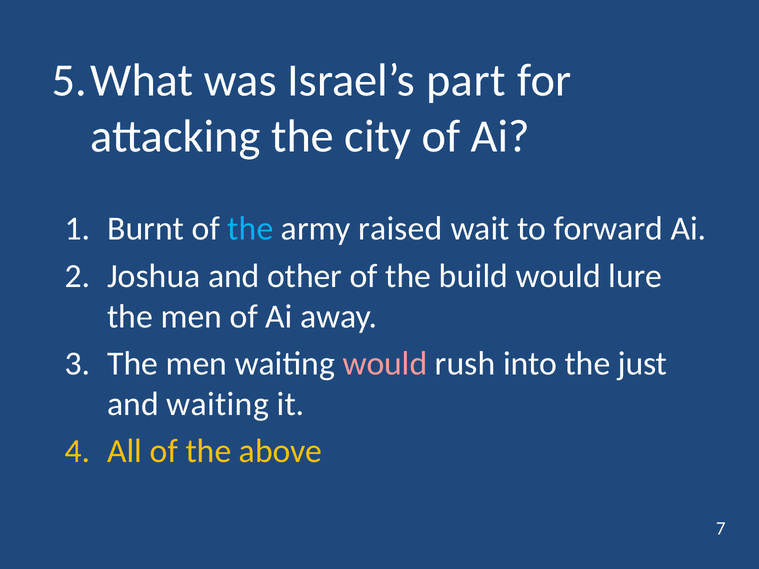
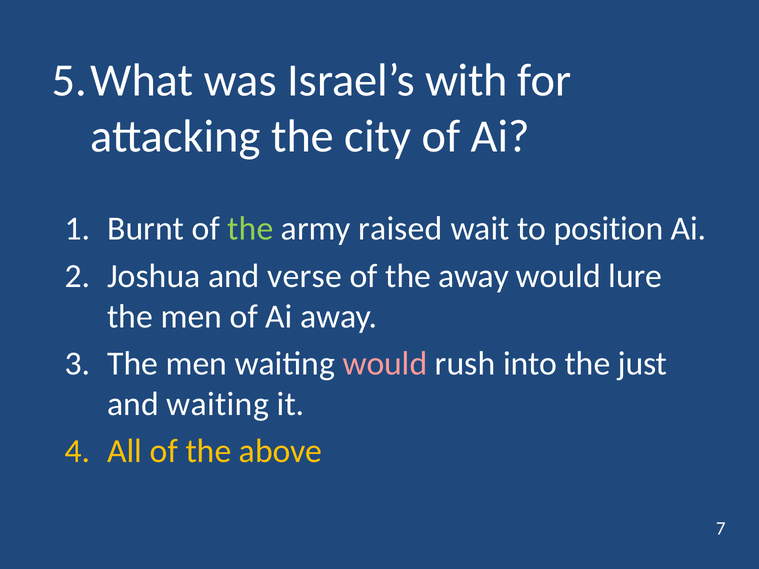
part: part -> with (466, 81)
the colour: light blue -> light green (250, 229)
forward: forward -> position (608, 229)
other: other -> verse (305, 276)
the build: build -> away (474, 276)
